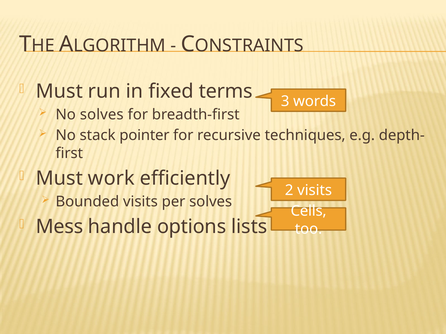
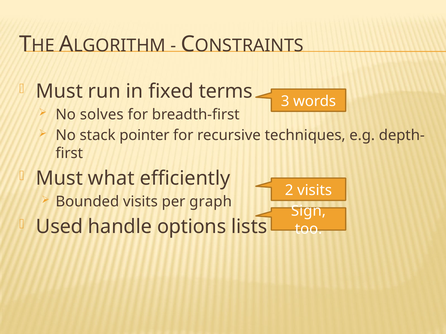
work: work -> what (111, 178)
per solves: solves -> graph (211, 202)
Cells: Cells -> Sign (308, 211)
Mess: Mess -> Used (59, 227)
